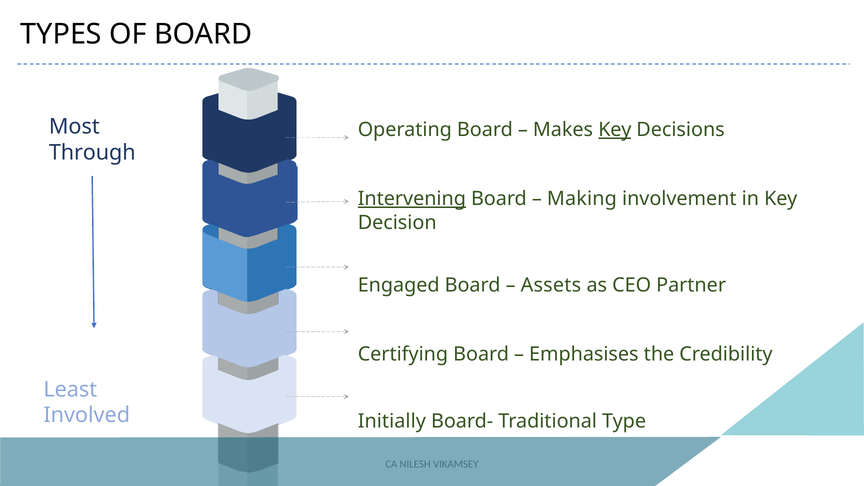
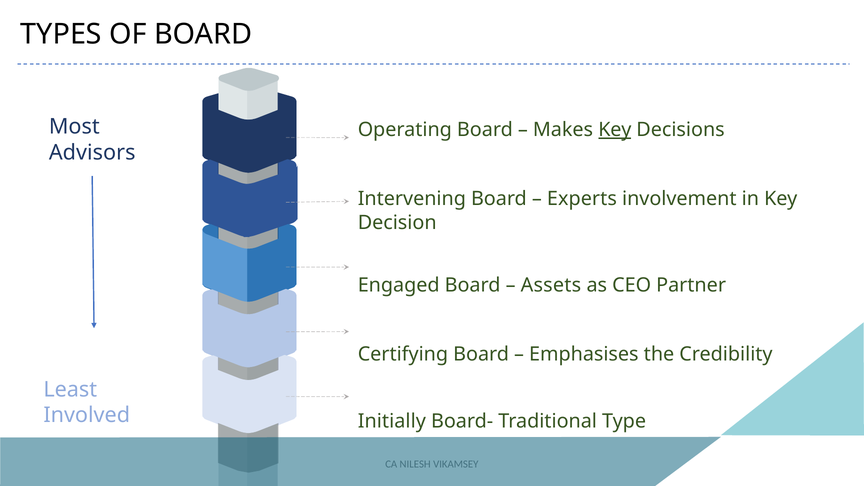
Through: Through -> Advisors (92, 152)
Intervening underline: present -> none (412, 199)
Making: Making -> Experts (582, 199)
